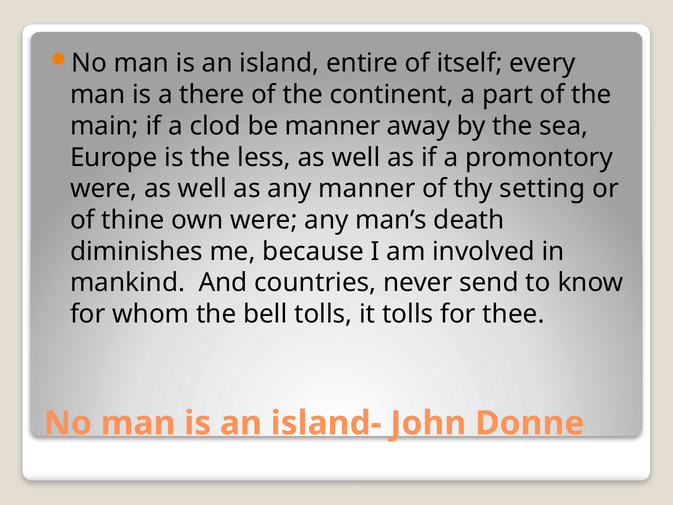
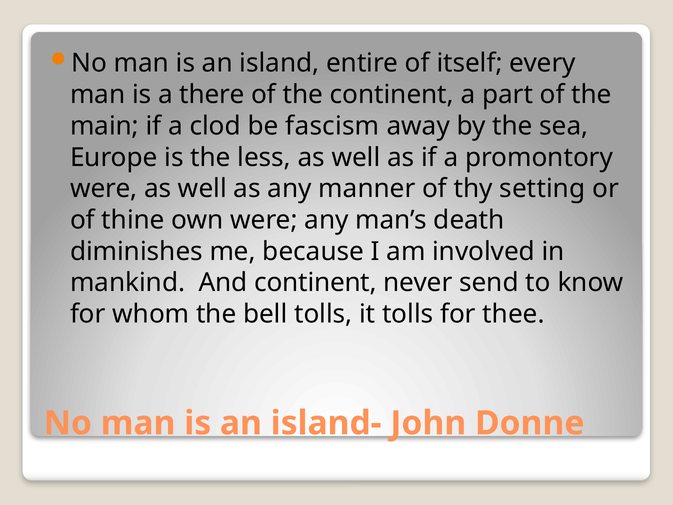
be manner: manner -> fascism (332, 126)
And countries: countries -> continent (316, 283)
